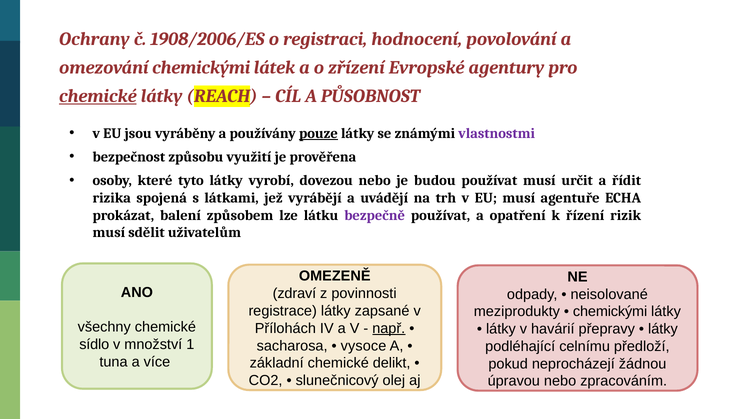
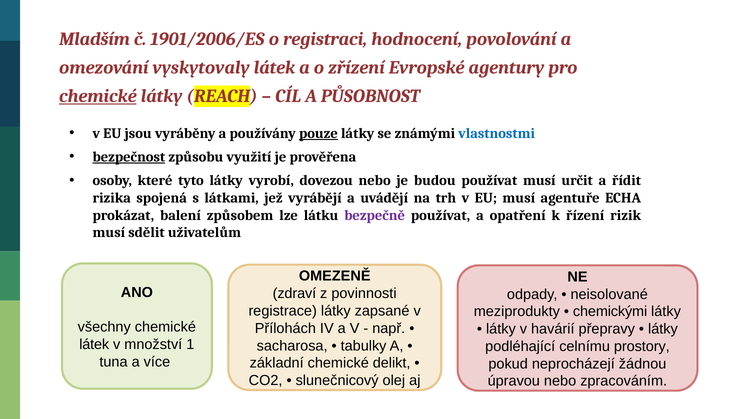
Ochrany: Ochrany -> Mladším (95, 39)
1908/2006/ES: 1908/2006/ES -> 1901/2006/ES (207, 39)
omezování chemickými: chemickými -> vyskytovaly (201, 67)
vlastnostmi colour: purple -> blue (497, 133)
bezpečnost underline: none -> present (129, 157)
např underline: present -> none (389, 328)
sídlo: sídlo -> látek (94, 344)
vysoce: vysoce -> tabulky (364, 345)
předloží: předloží -> prostory (642, 346)
